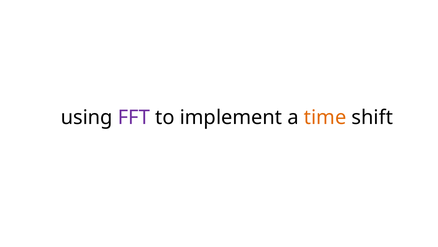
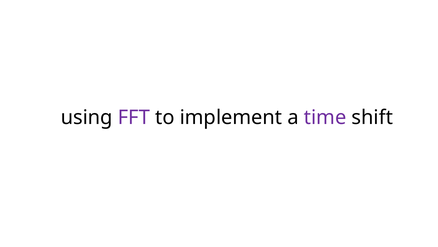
time colour: orange -> purple (325, 117)
